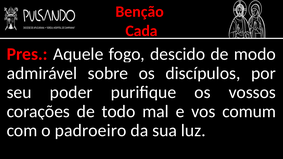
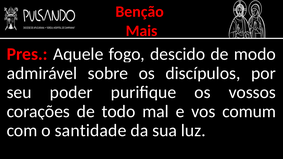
Cada: Cada -> Mais (142, 31)
padroeiro: padroeiro -> santidade (91, 131)
